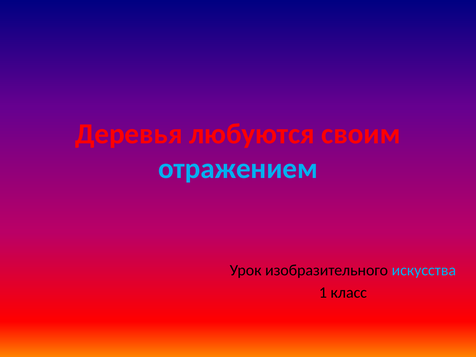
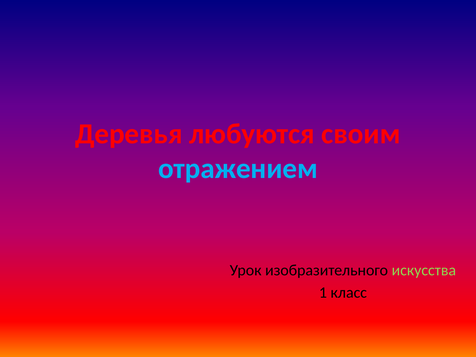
искусства colour: light blue -> light green (424, 270)
